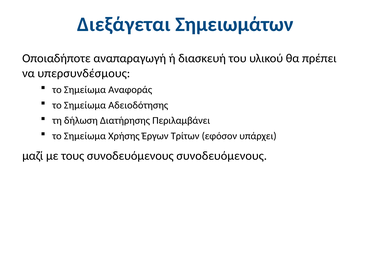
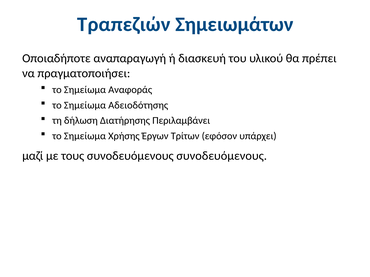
Διεξάγεται: Διεξάγεται -> Τραπεζιών (124, 25)
υπερσυνδέσμους: υπερσυνδέσμους -> πραγματοποιήσει (84, 73)
